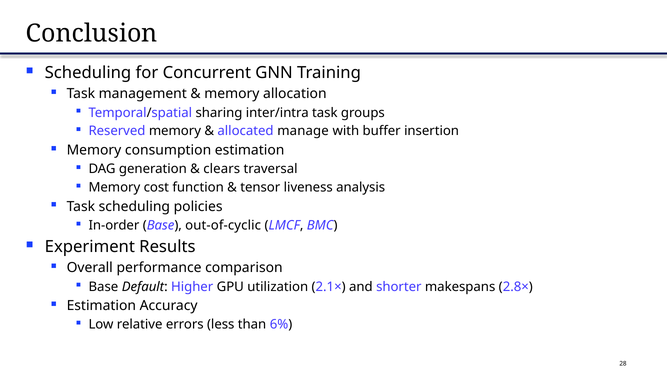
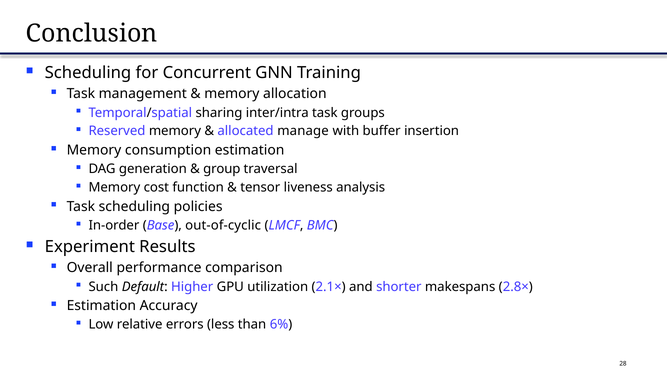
clears: clears -> group (222, 169)
Base: Base -> Such (103, 287)
